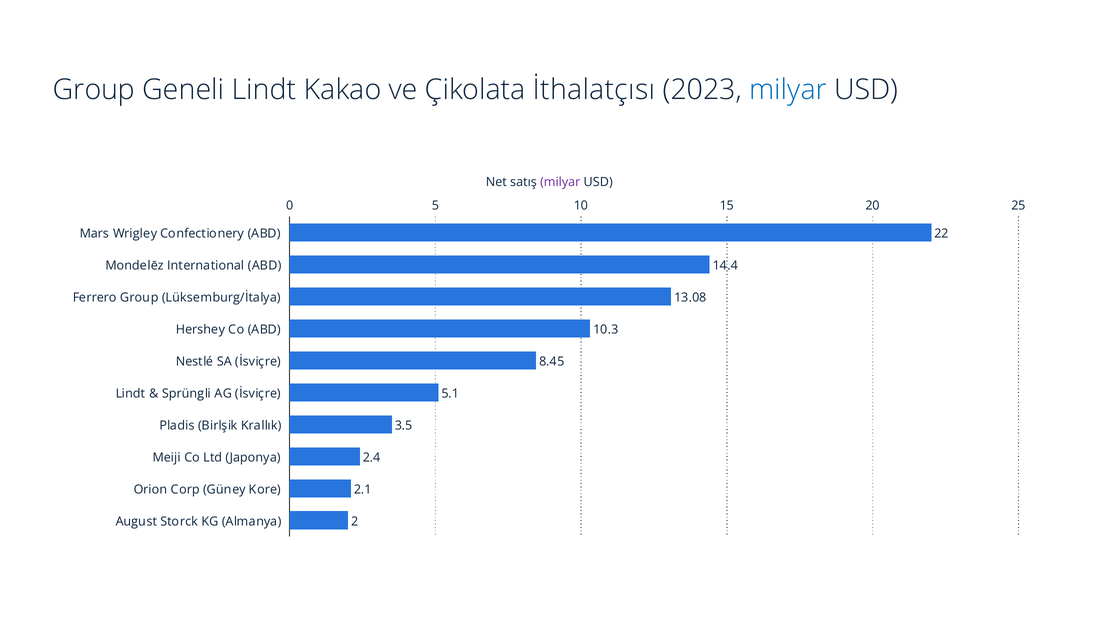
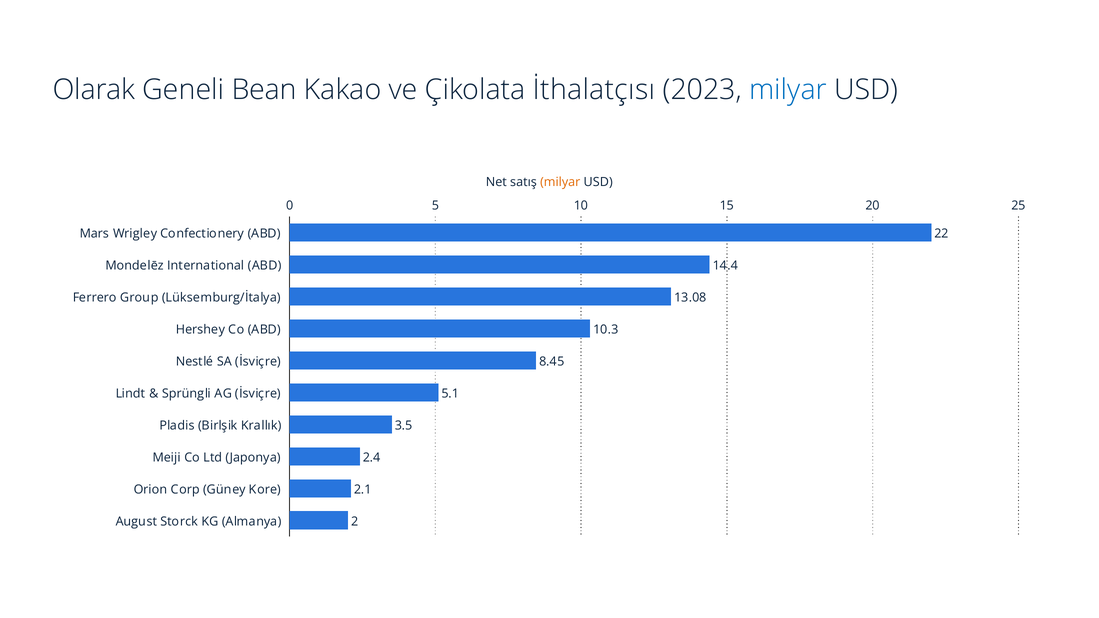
Group: Group -> Olarak (94, 90)
Geneli Lindt: Lindt -> Bean (264, 90)
milyar colour: purple -> orange (560, 182)
